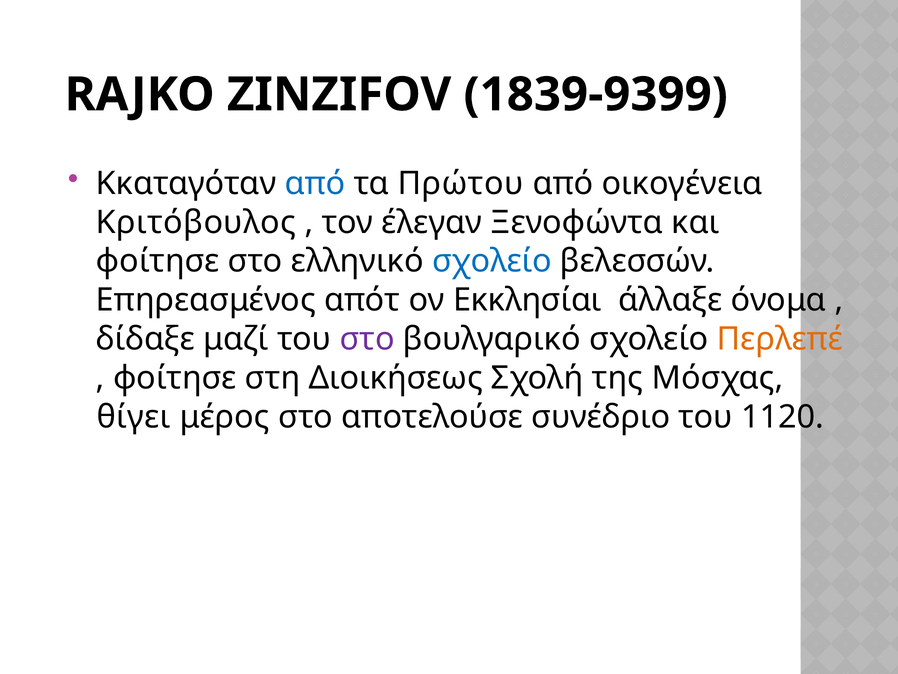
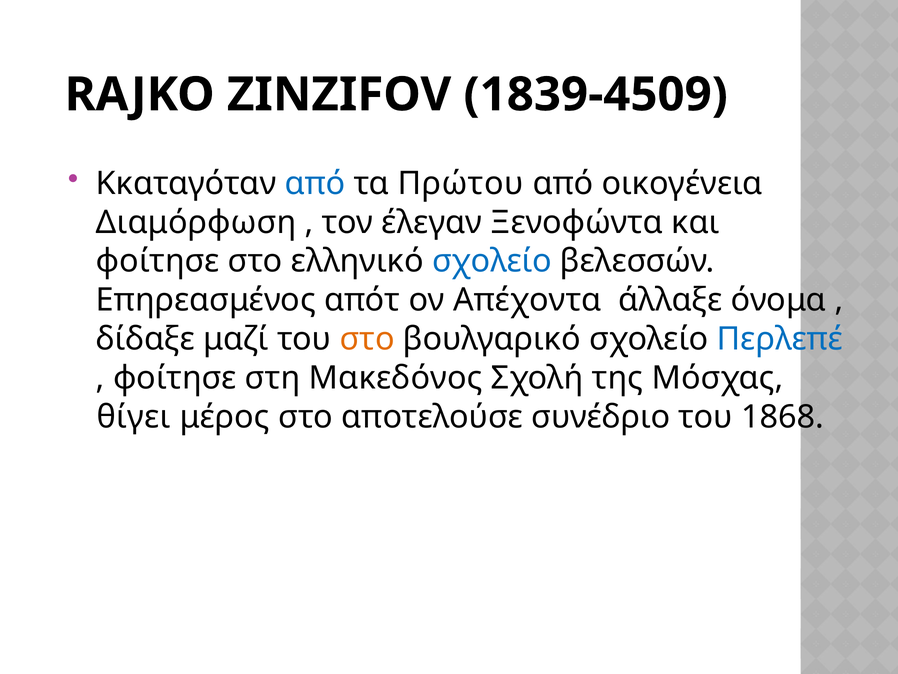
1839-9399: 1839-9399 -> 1839-4509 (596, 95)
Κριτόβουλος: Κριτόβουλος -> Διαμόρφωση (196, 222)
Εκκλησίαι: Εκκλησίαι -> Απέχοντα (527, 300)
στο colour: purple -> orange (367, 339)
Περλεπέ colour: orange -> blue (780, 339)
Διοικήσεως: Διοικήσεως -> Μακεδόνος (396, 378)
1120: 1120 -> 1868 (783, 417)
